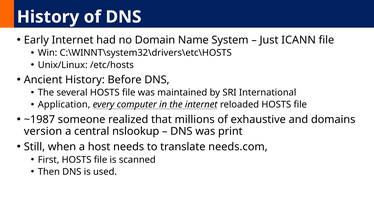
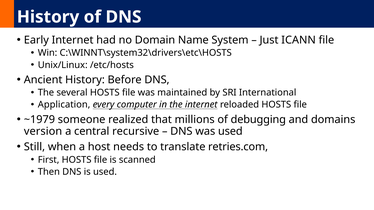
~1987: ~1987 -> ~1979 (39, 120)
exhaustive: exhaustive -> debugging (258, 120)
nslookup: nslookup -> recursive (136, 131)
was print: print -> used (230, 131)
needs.com: needs.com -> retries.com (238, 147)
